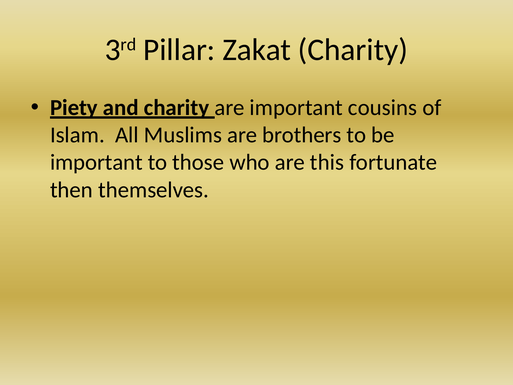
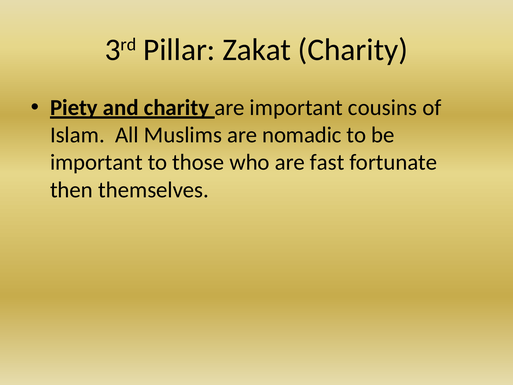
brothers: brothers -> nomadic (302, 135)
this: this -> fast (327, 162)
